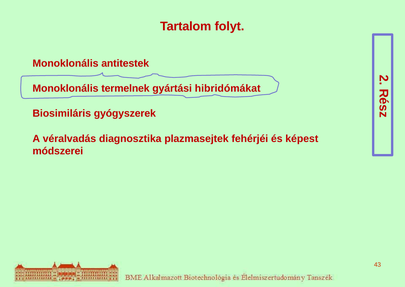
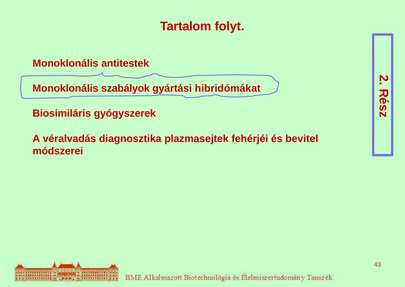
termelnek: termelnek -> szabályok (125, 88)
képest: képest -> bevitel (302, 138)
